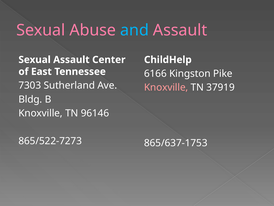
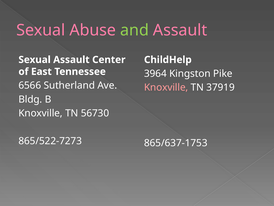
and colour: light blue -> light green (134, 30)
6166: 6166 -> 3964 (155, 73)
7303: 7303 -> 6566 (30, 85)
96146: 96146 -> 56730 (95, 113)
